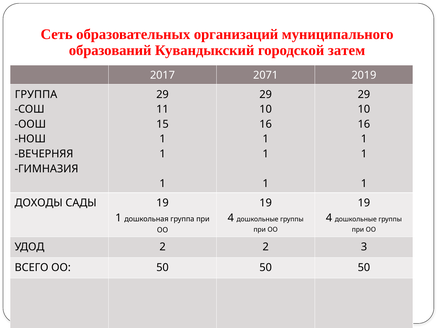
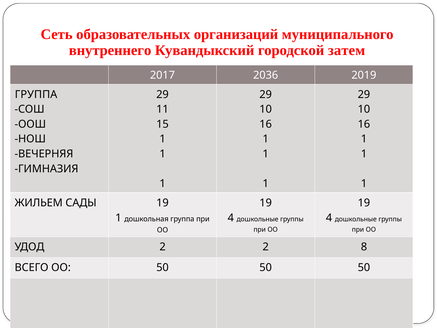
образований: образований -> внутреннего (110, 50)
2071: 2071 -> 2036 (266, 75)
ДОХОДЫ: ДОХОДЫ -> ЖИЛЬЕМ (39, 203)
3: 3 -> 8 (364, 247)
